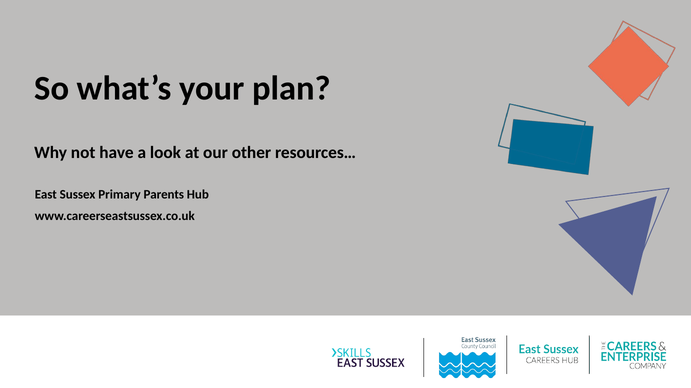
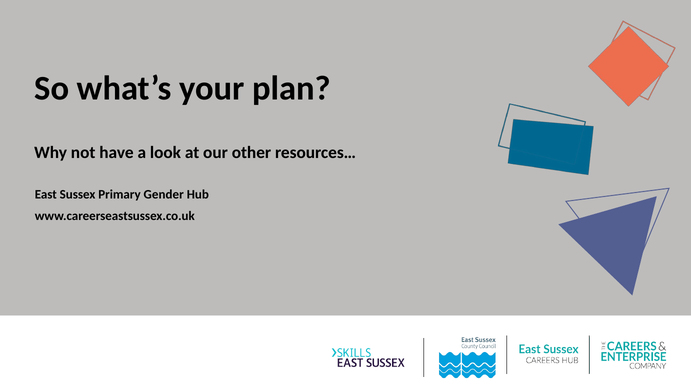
Parents: Parents -> Gender (164, 195)
